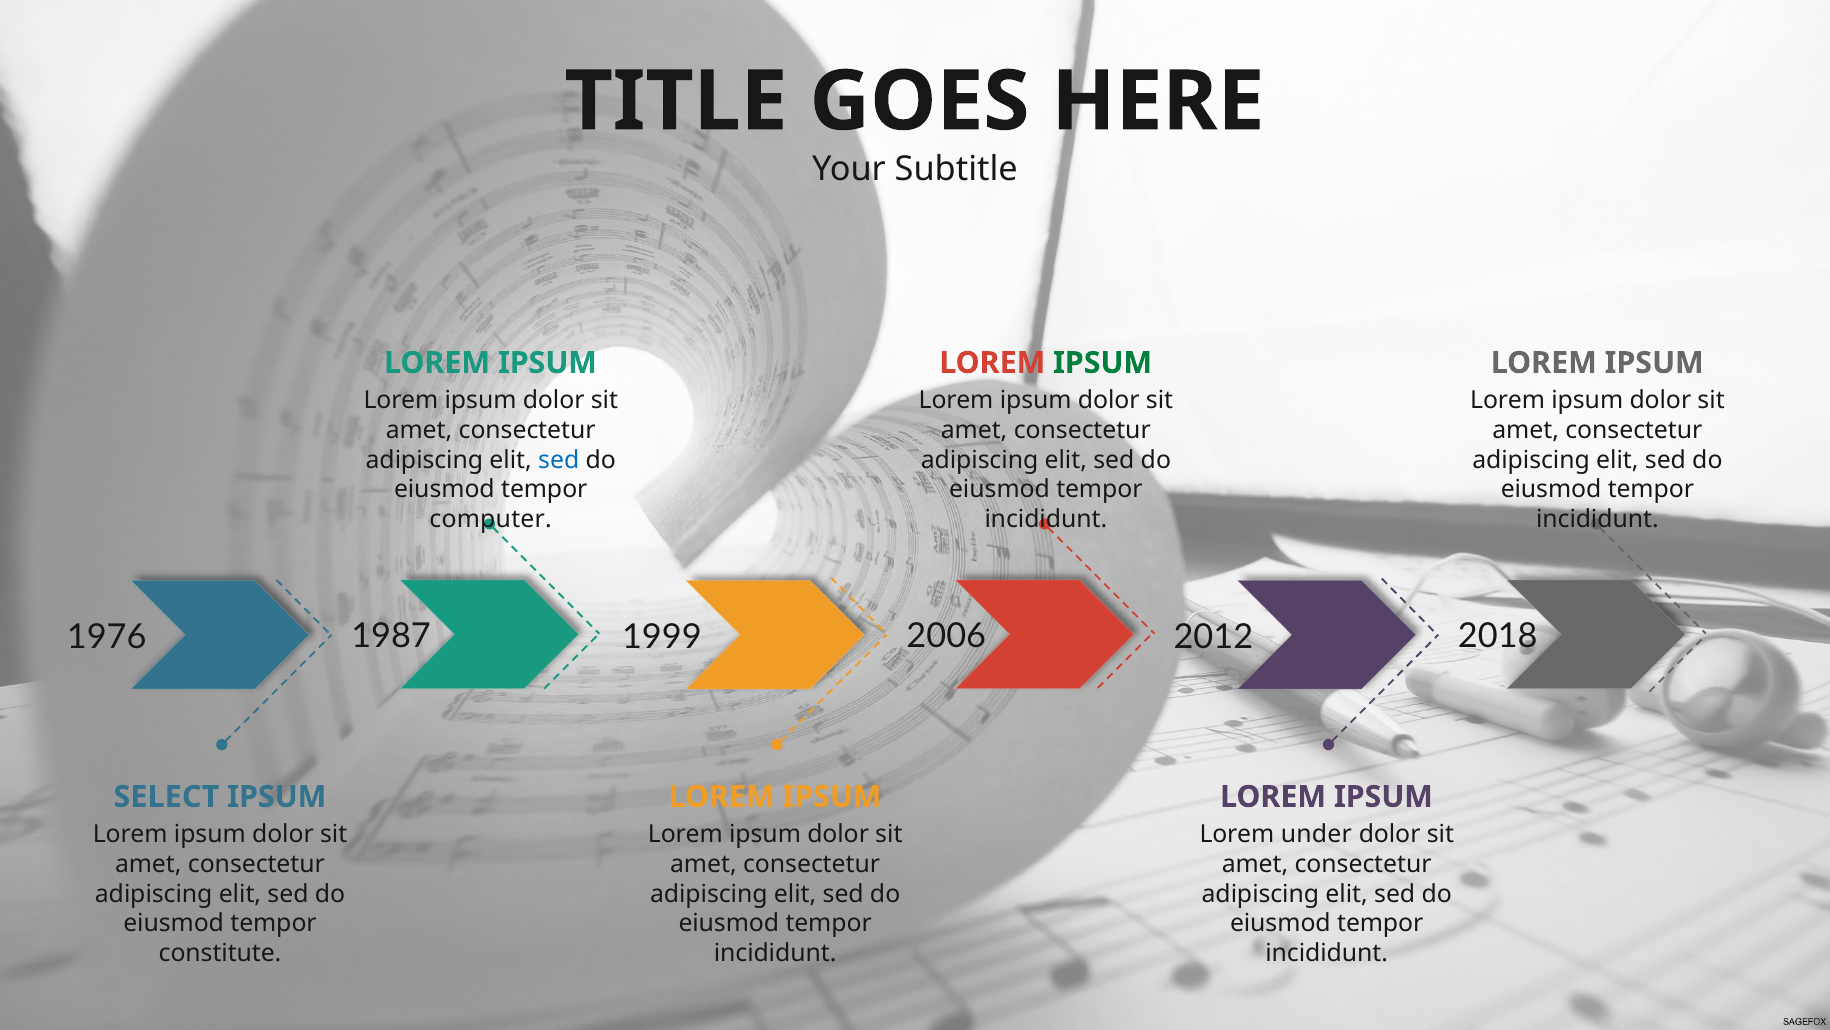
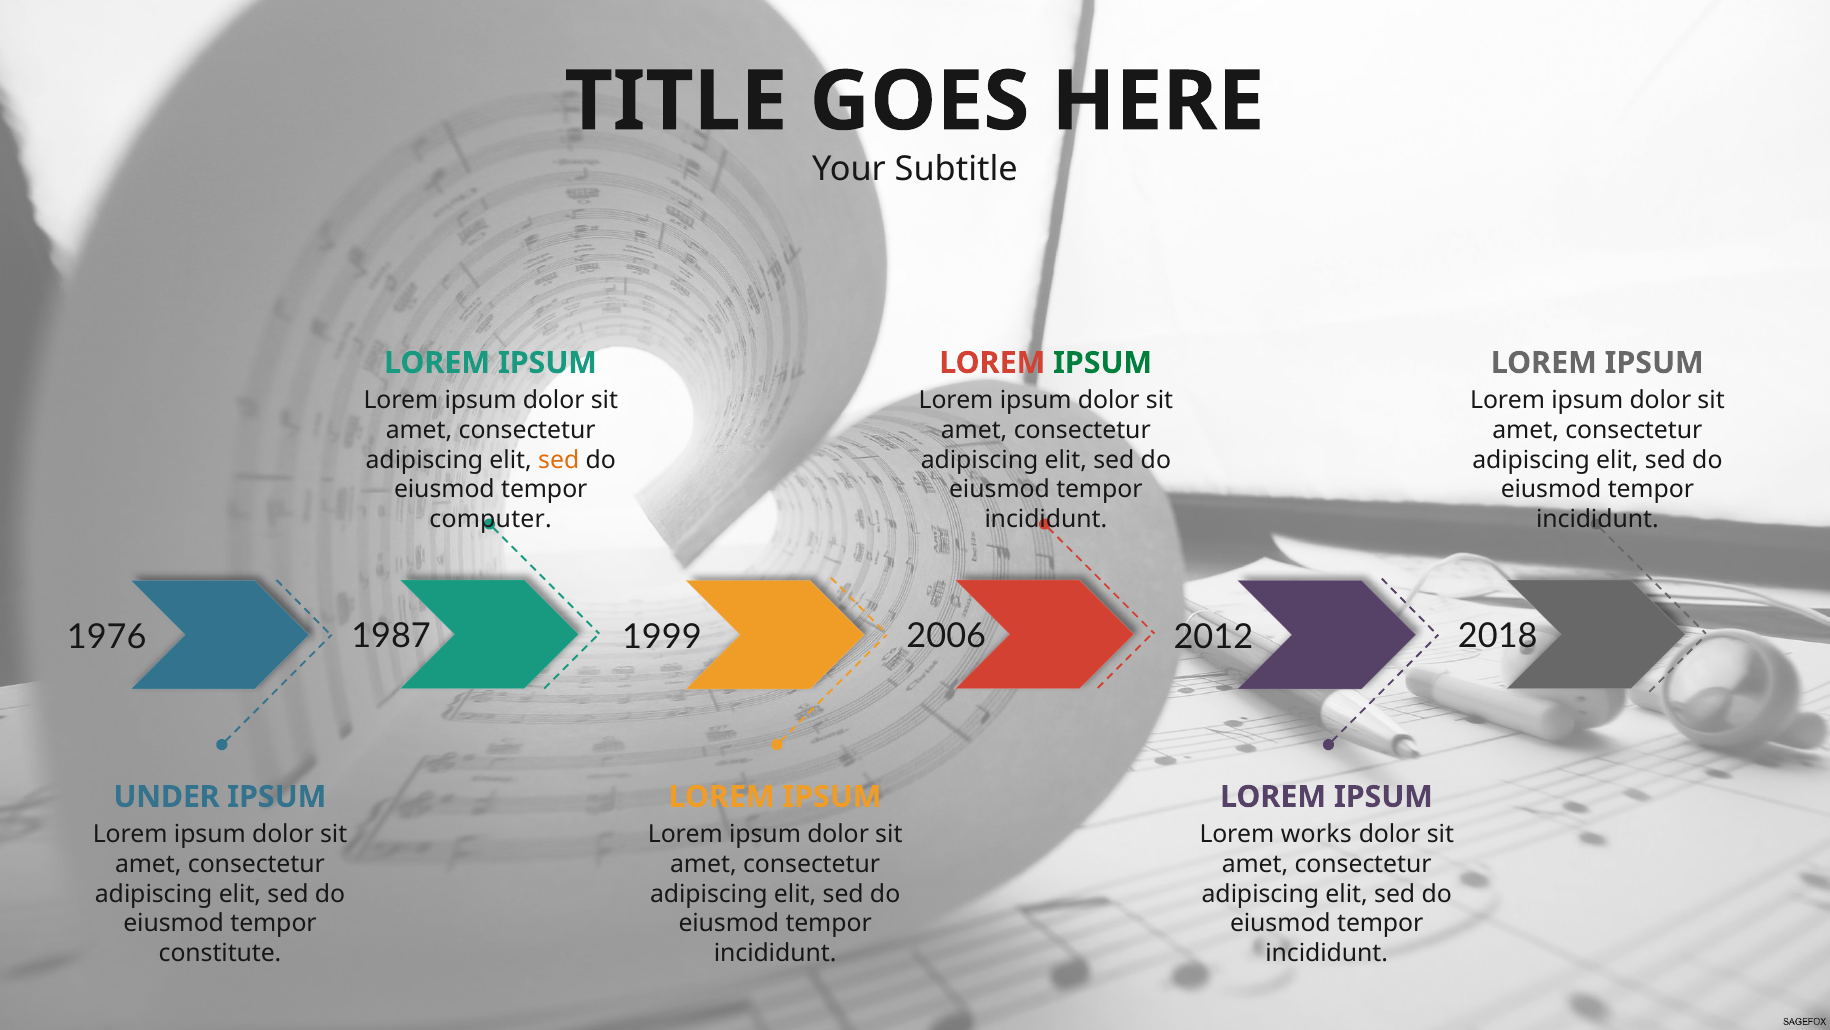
sed colour: blue -> orange (559, 460)
SELECT: SELECT -> UNDER (167, 796)
under: under -> works (1316, 834)
